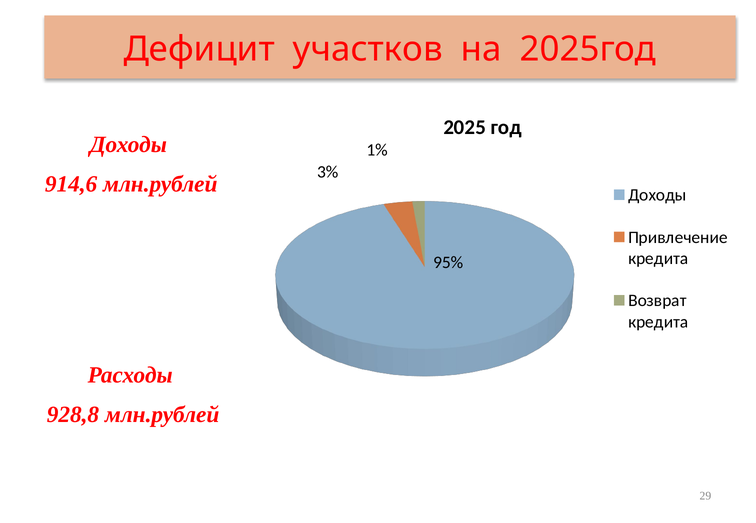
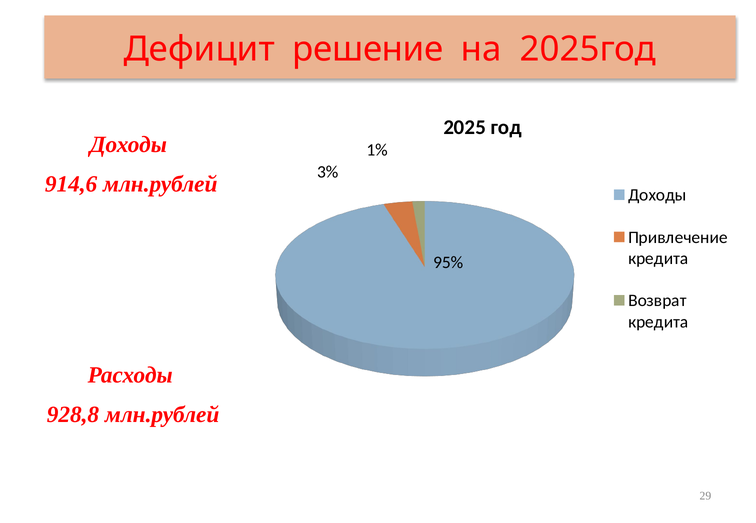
участков: участков -> решение (368, 49)
